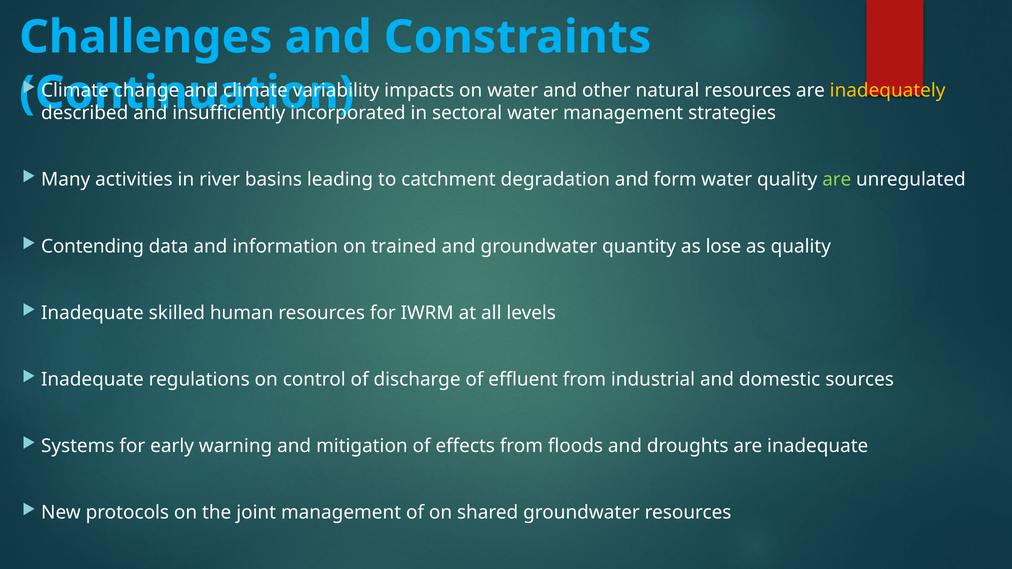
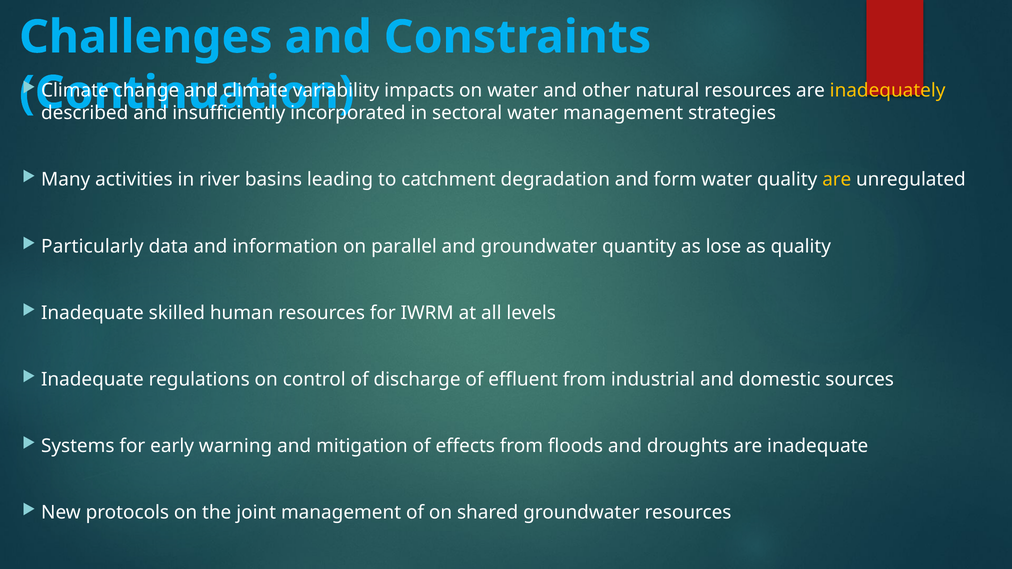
are colour: light green -> yellow (837, 180)
Contending: Contending -> Particularly (92, 246)
trained: trained -> parallel (404, 246)
